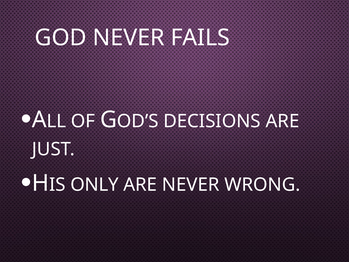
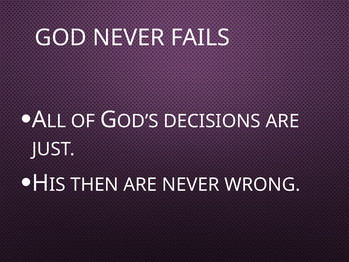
ONLY: ONLY -> THEN (95, 185)
